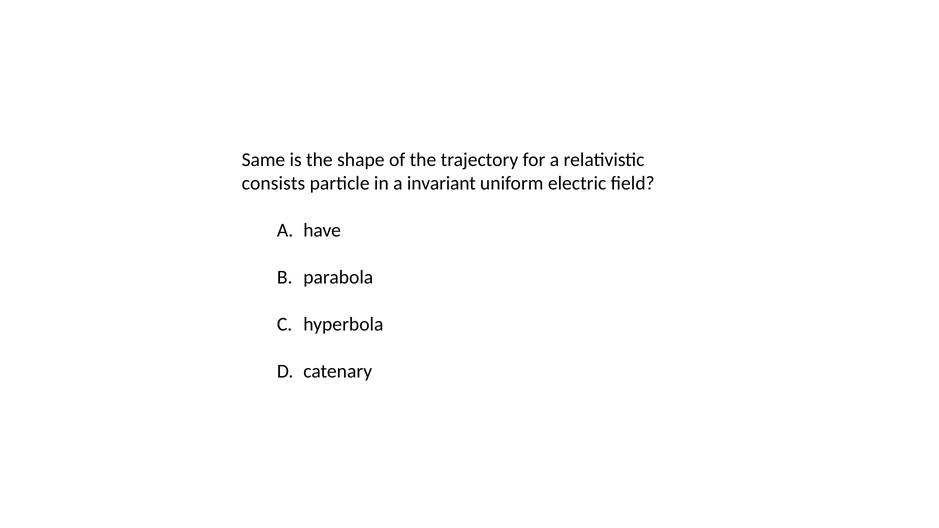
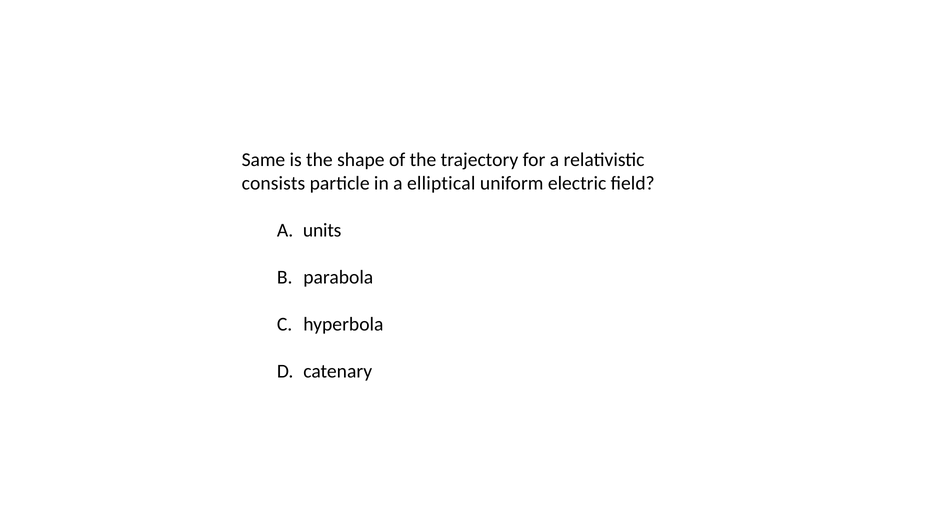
invariant: invariant -> elliptical (441, 183)
have: have -> units (322, 230)
